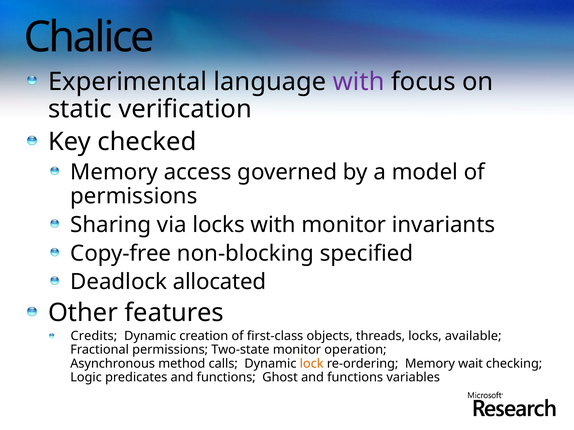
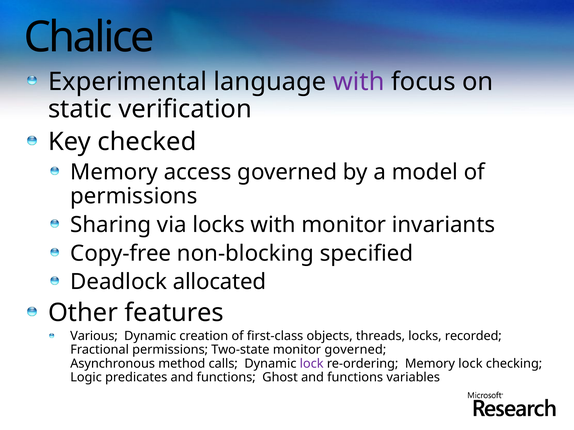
Credits: Credits -> Various (94, 336)
available: available -> recorded (473, 336)
monitor operation: operation -> governed (355, 350)
lock colour: orange -> purple (312, 364)
Memory wait: wait -> lock (470, 364)
